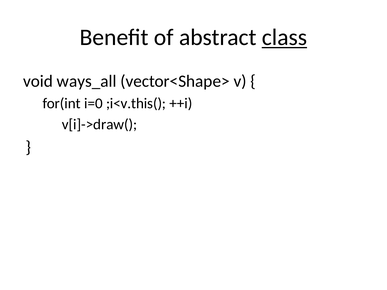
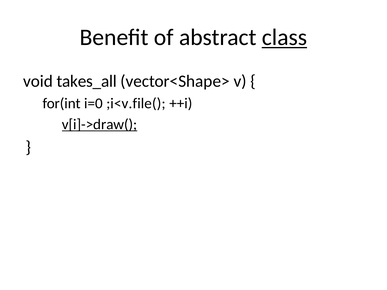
ways_all: ways_all -> takes_all (87, 81)
;i<v.this(: ;i<v.this( -> ;i<v.file( (136, 103)
v[i]->draw( underline: none -> present (100, 124)
